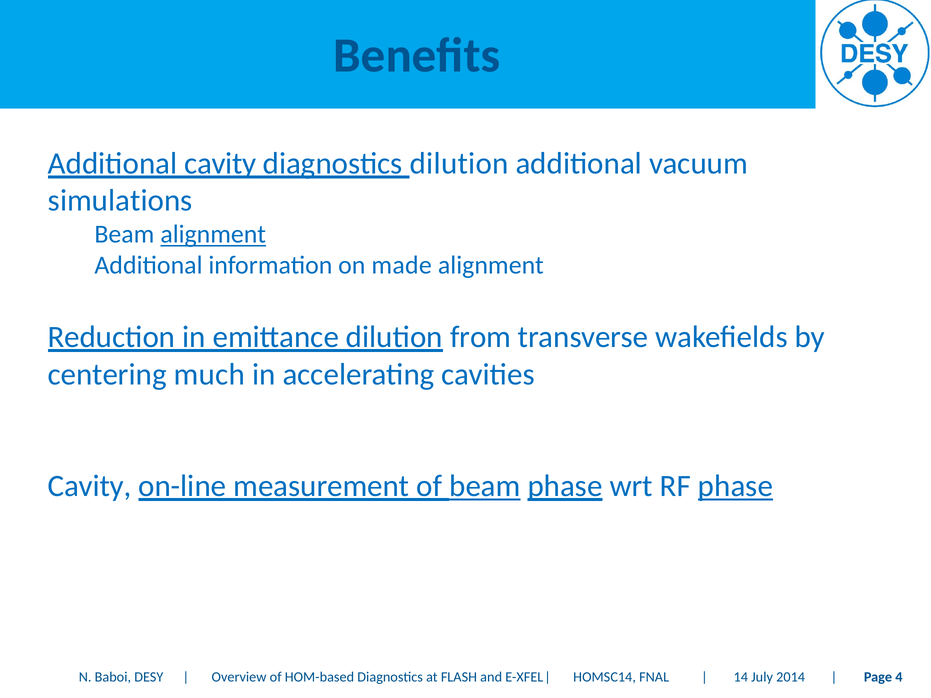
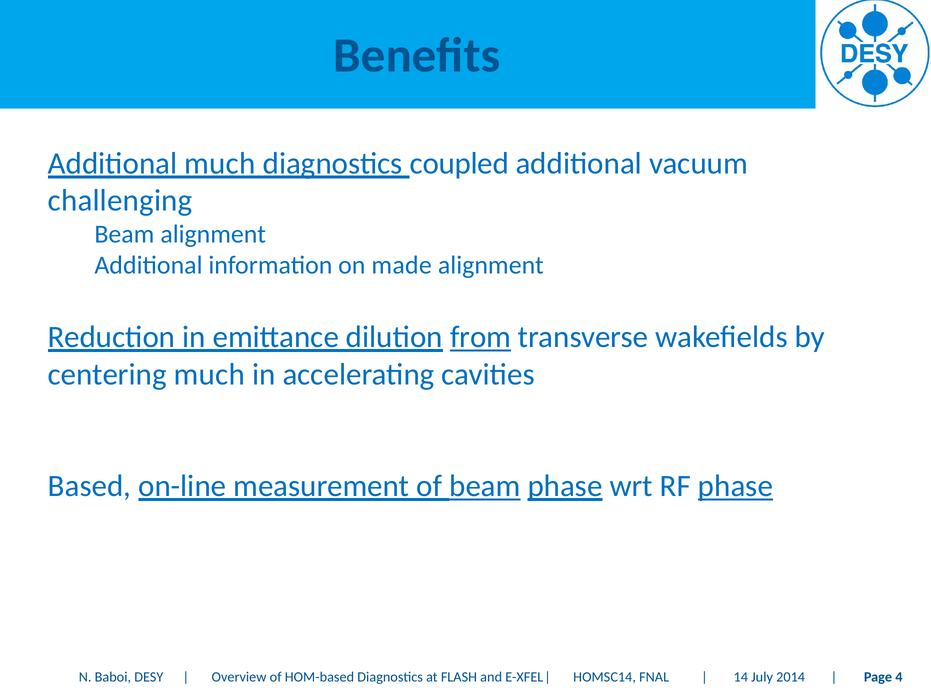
Additional cavity: cavity -> much (220, 163)
diagnostics dilution: dilution -> coupled (459, 163)
simulations: simulations -> challenging (120, 201)
alignment underline: present -> none (213, 235)
from underline: none -> present (481, 337)
Cavity: Cavity -> Based (90, 486)
